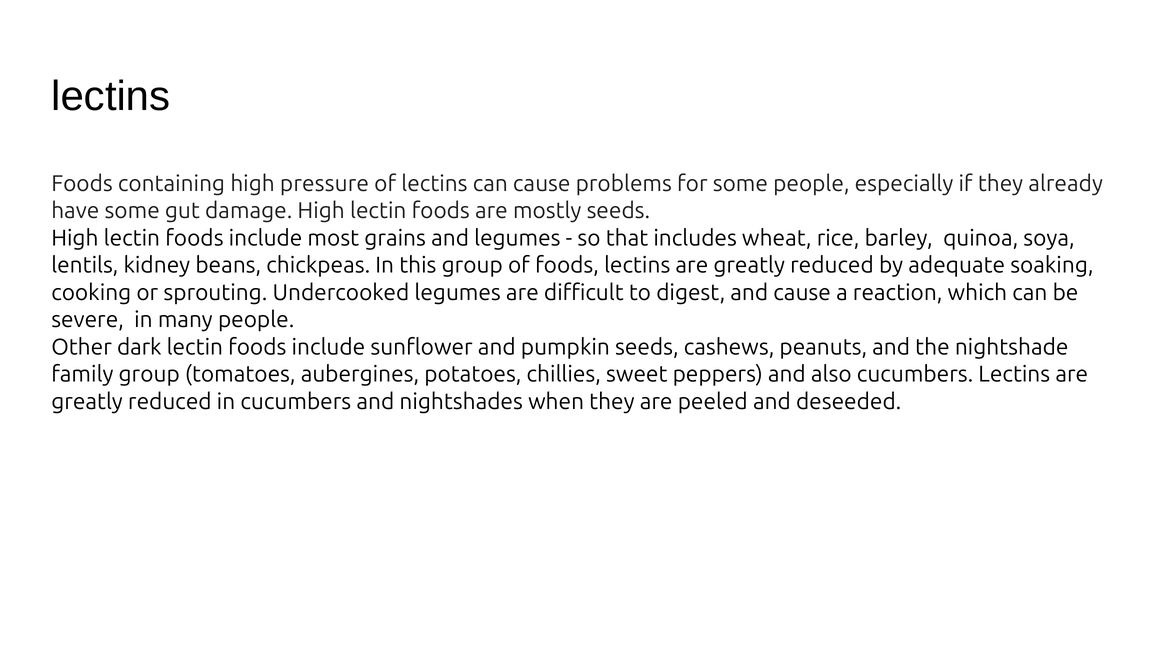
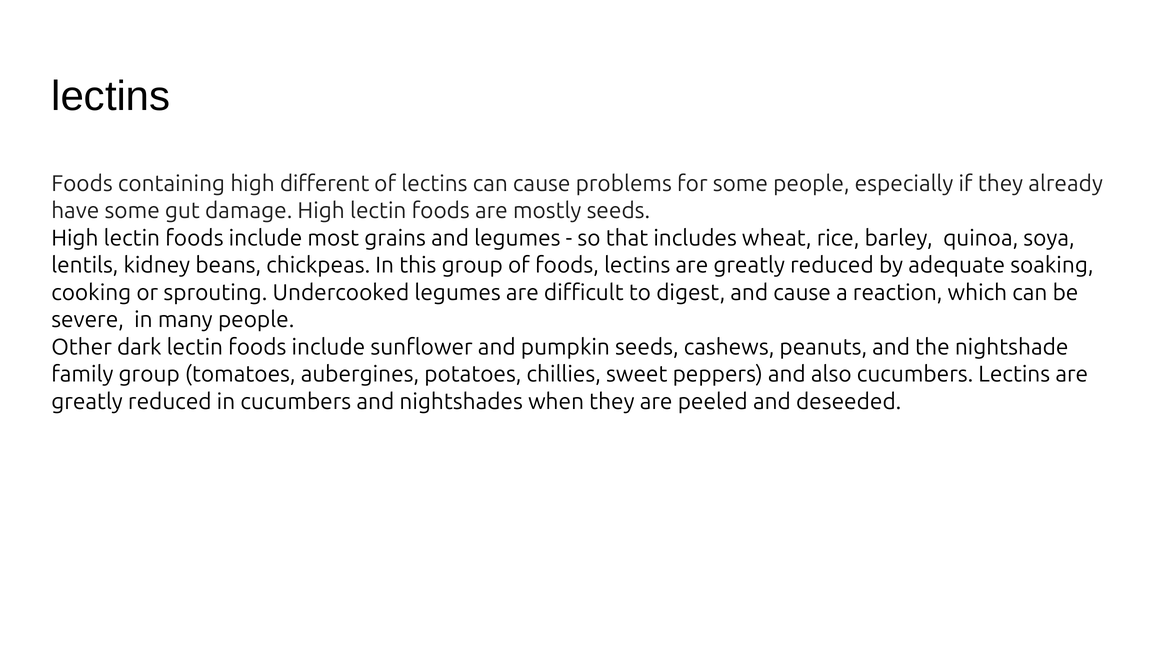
pressure: pressure -> different (325, 184)
